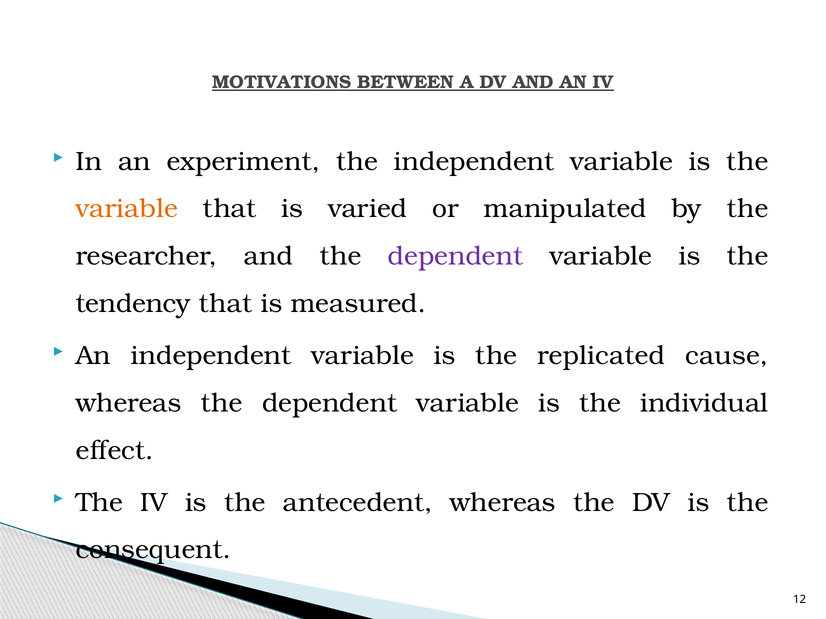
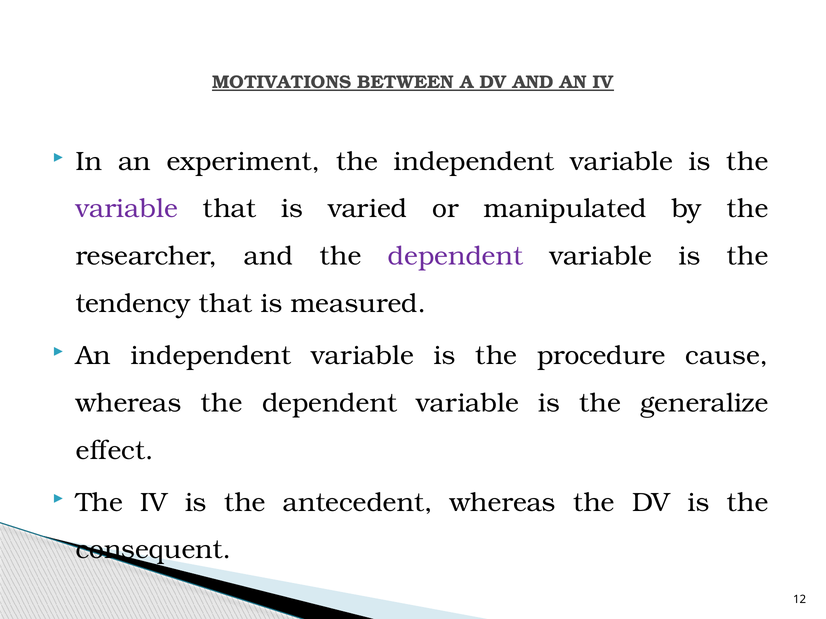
variable colour: orange -> purple (127, 209)
replicated: replicated -> procedure (601, 356)
individual: individual -> generalize (704, 403)
